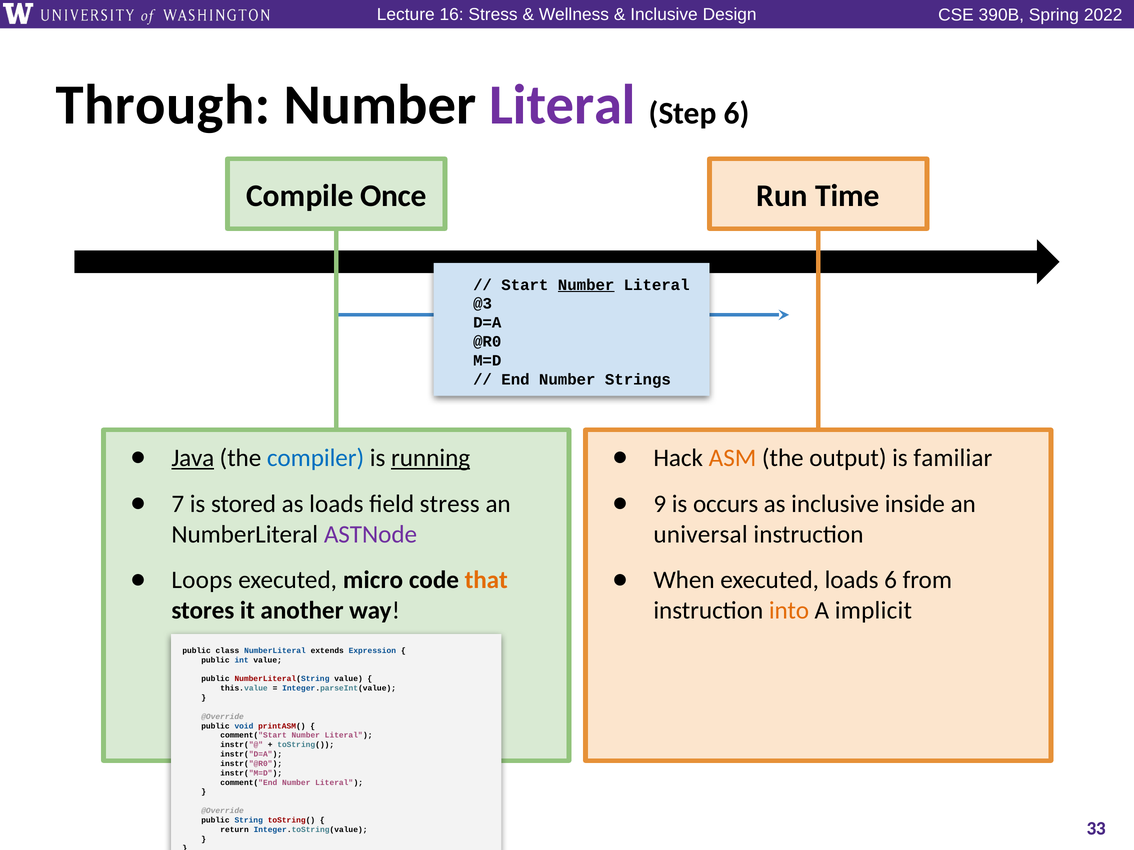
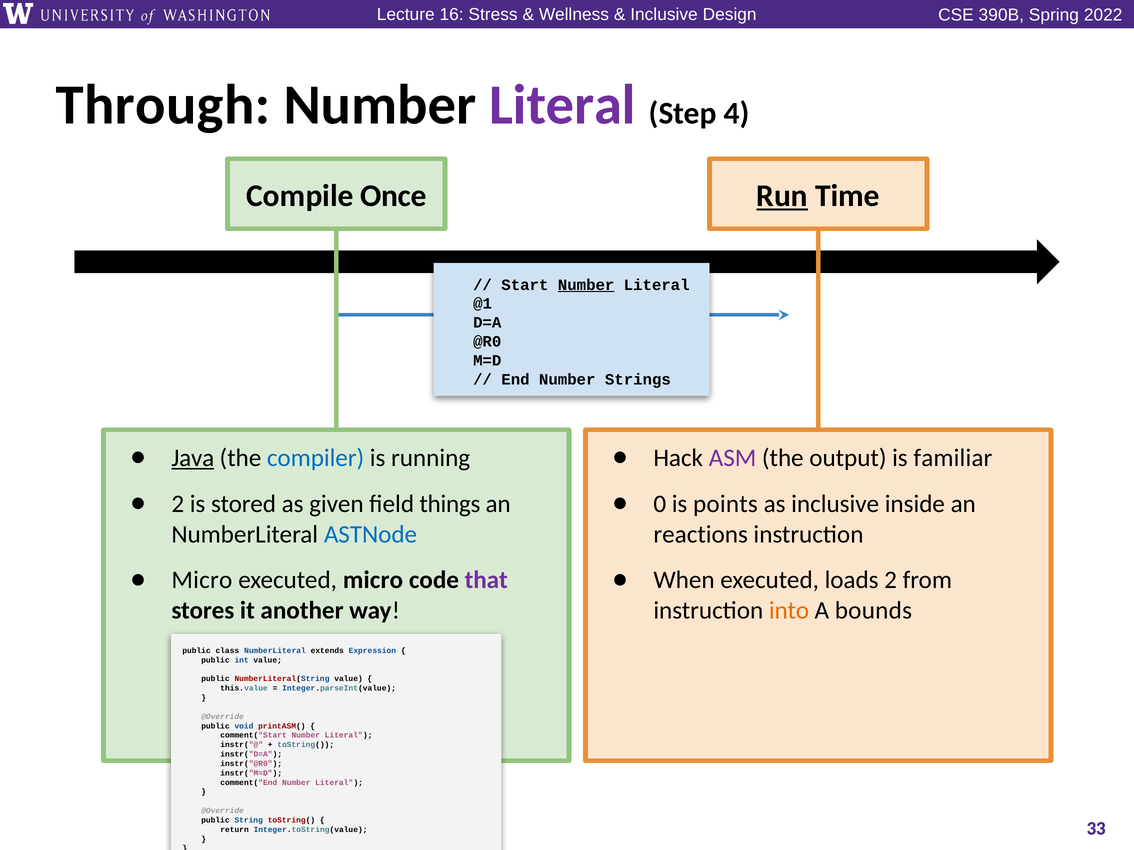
Step 6: 6 -> 4 (737, 114)
Run underline: none -> present (782, 196)
@3: @3 -> @1 (483, 304)
running underline: present -> none (431, 458)
ASM colour: orange -> purple (733, 458)
7: 7 -> 2 (178, 504)
as loads: loads -> given (336, 504)
field stress: stress -> things (450, 504)
9: 9 -> 0 (660, 504)
occurs: occurs -> points (725, 504)
ASTNode colour: purple -> blue (370, 535)
universal: universal -> reactions (701, 535)
Loops: Loops -> Micro (202, 581)
that colour: orange -> purple (486, 581)
loads 6: 6 -> 2 (891, 581)
implicit: implicit -> bounds (873, 611)
